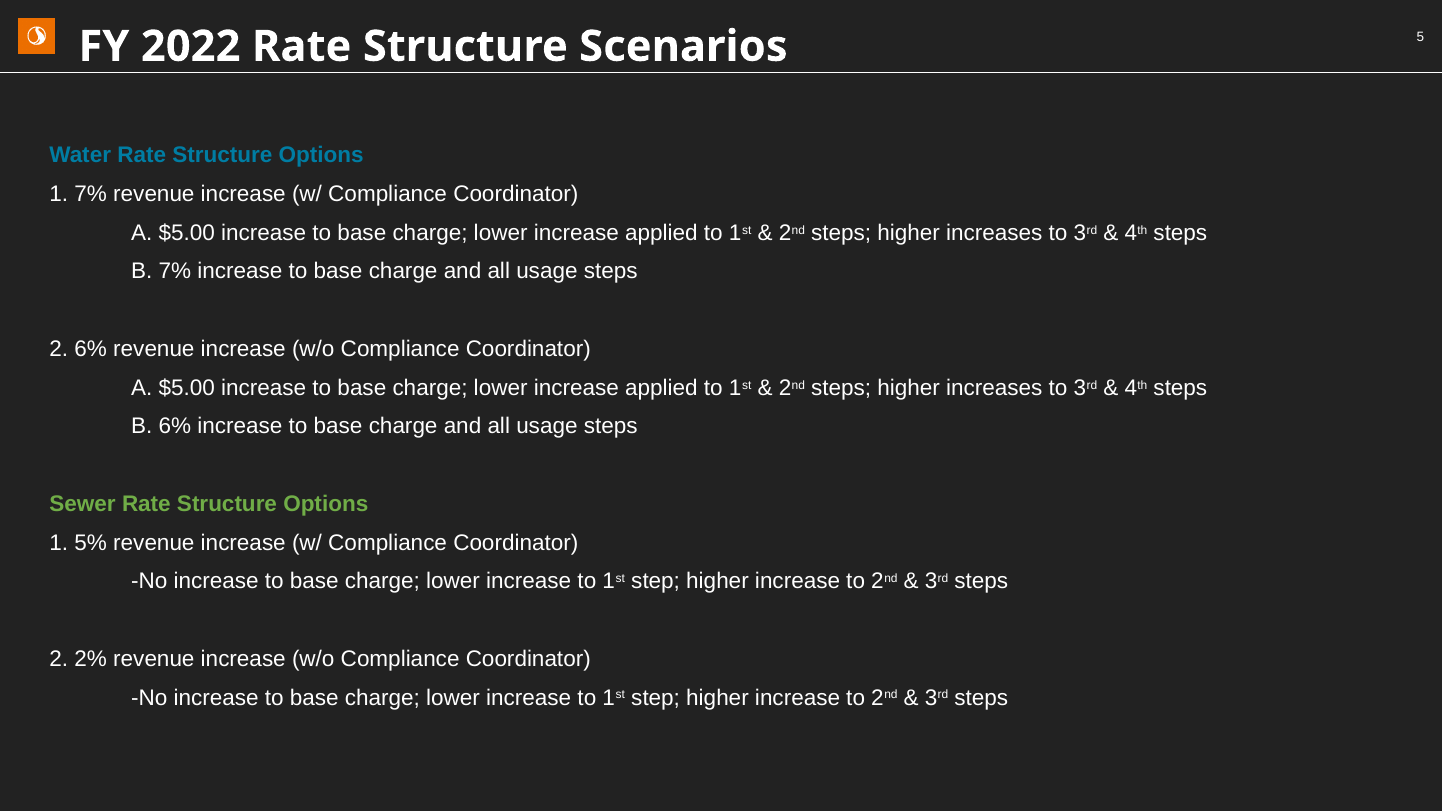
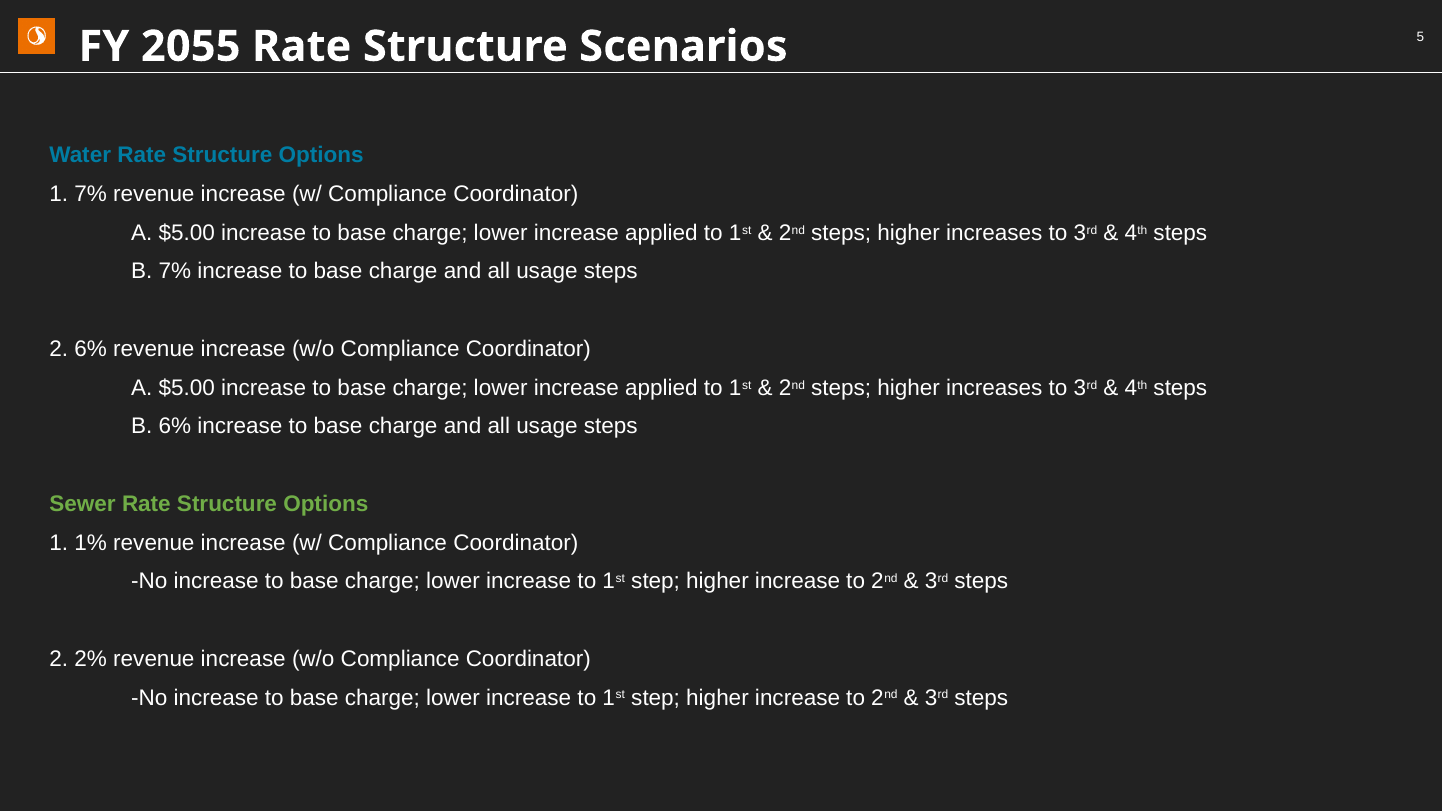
2022: 2022 -> 2055 (191, 47)
5%: 5% -> 1% (91, 543)
